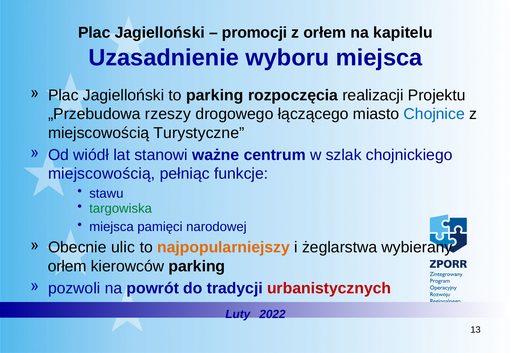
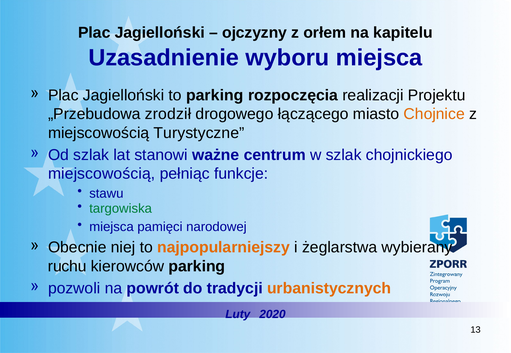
promocji: promocji -> ojczyzny (255, 33)
rzeszy: rzeszy -> zrodził (168, 114)
Chojnice colour: blue -> orange (434, 114)
Od wiódł: wiódł -> szlak (91, 155)
ulic: ulic -> niej (123, 248)
orłem: orłem -> ruchu (67, 267)
urbanistycznych colour: red -> orange (329, 289)
2022: 2022 -> 2020 (272, 315)
